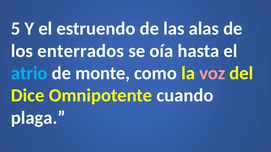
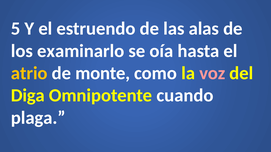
enterrados: enterrados -> examinarlo (81, 51)
atrio colour: light blue -> yellow (29, 73)
Dice: Dice -> Diga (28, 96)
